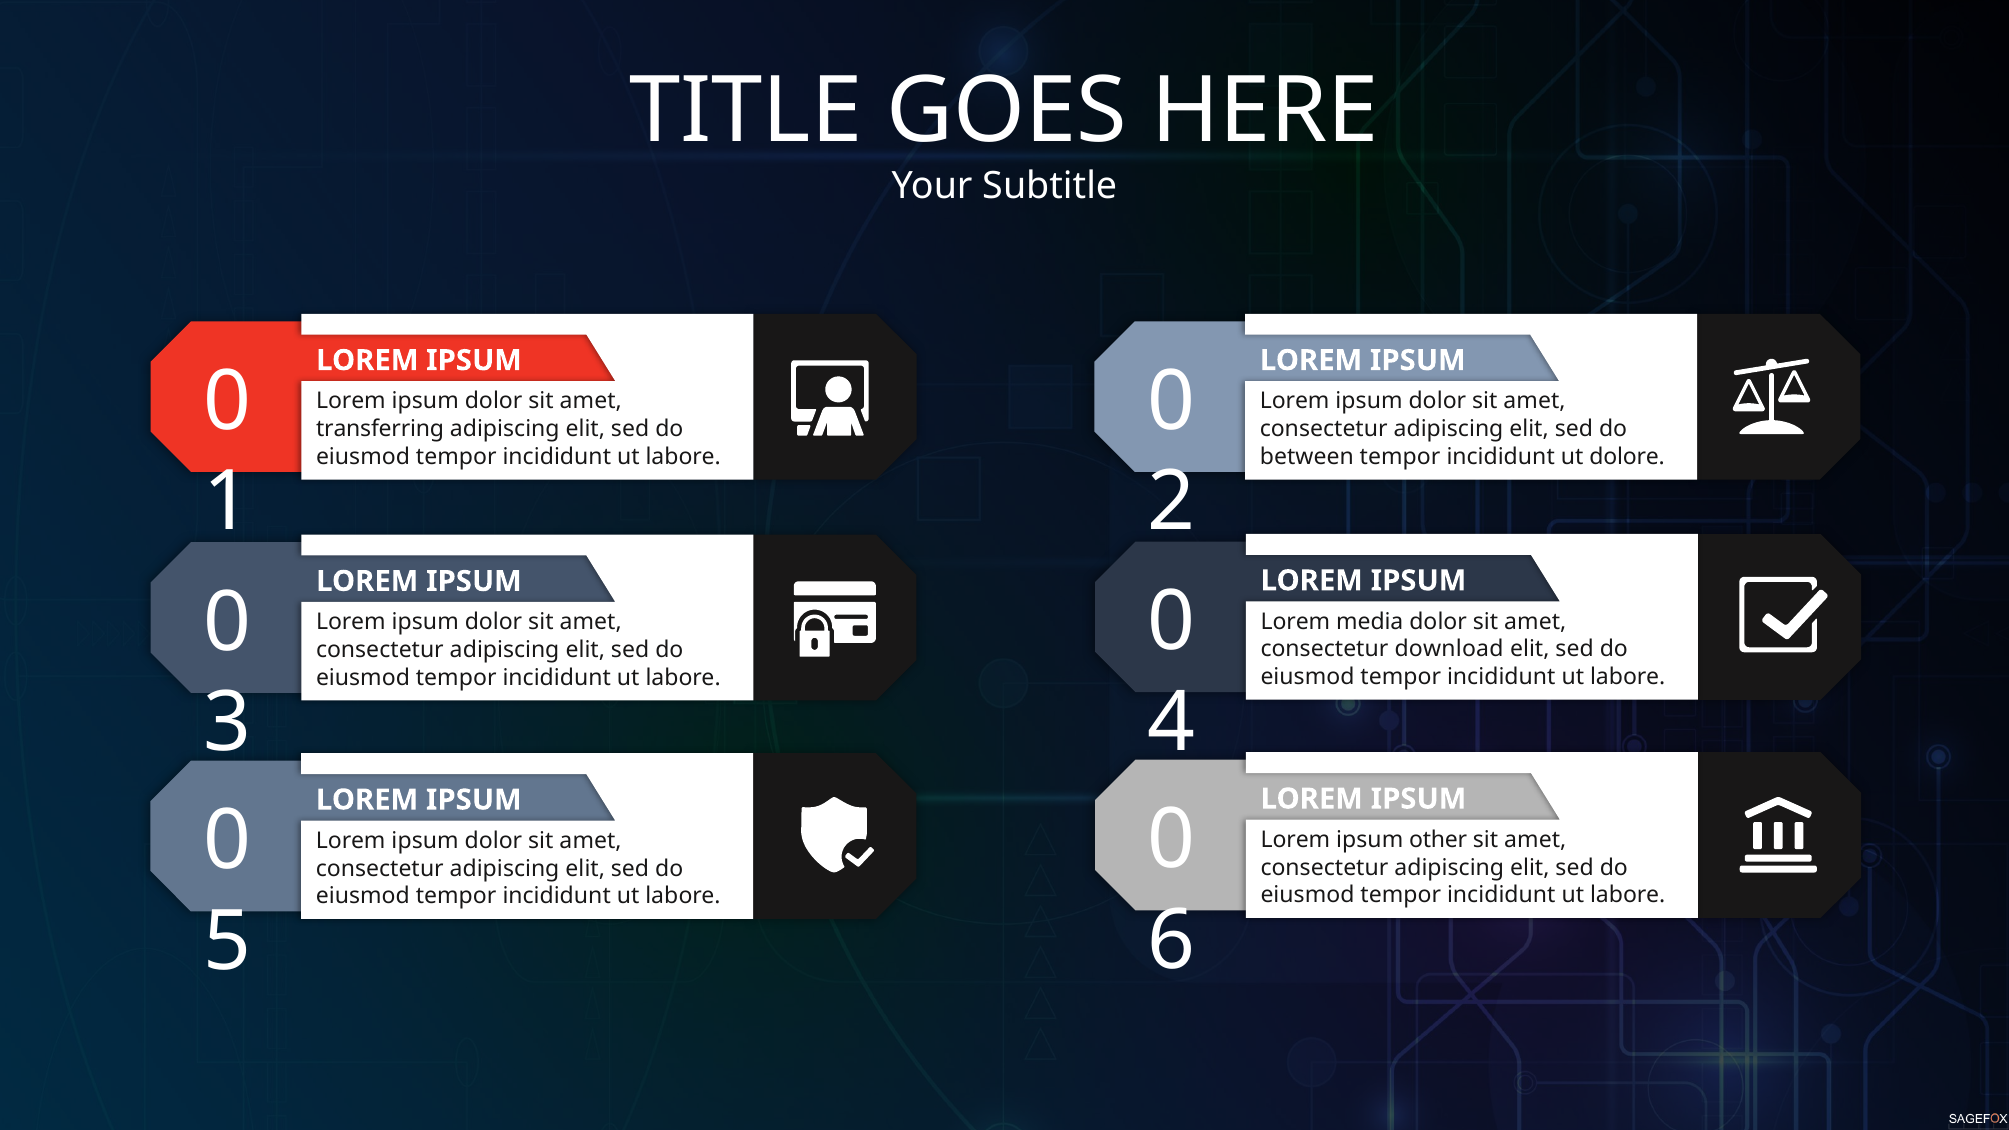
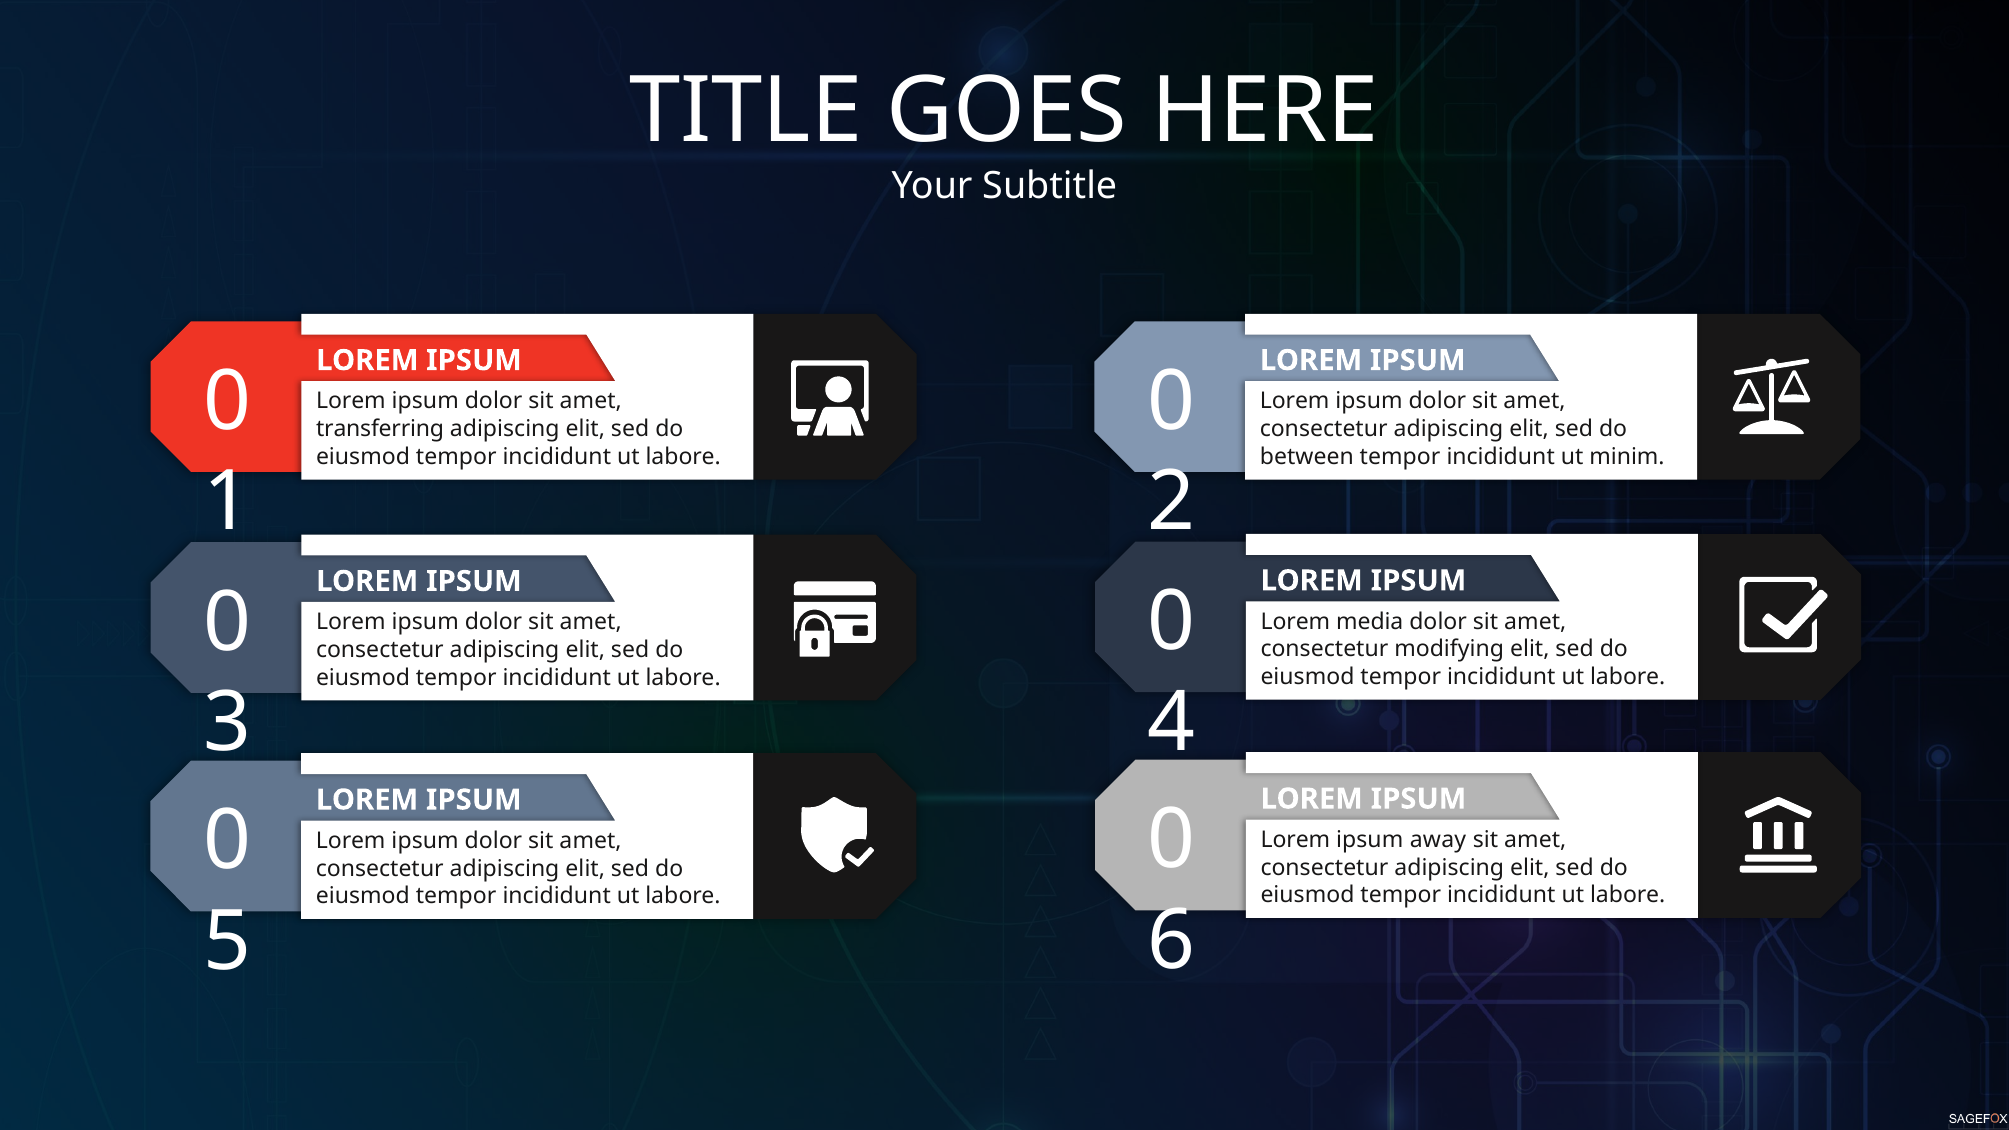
dolore: dolore -> minim (1627, 457)
download: download -> modifying (1449, 649)
other: other -> away (1438, 840)
